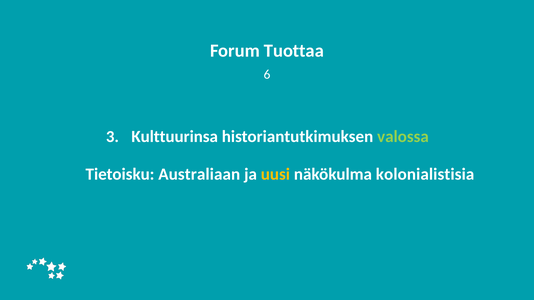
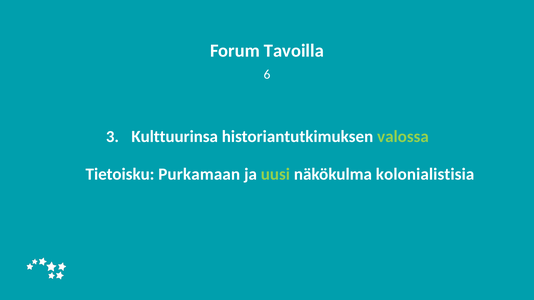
Tuottaa: Tuottaa -> Tavoilla (294, 51)
Australiaan: Australiaan -> Purkamaan (199, 174)
uusi colour: yellow -> light green (275, 174)
